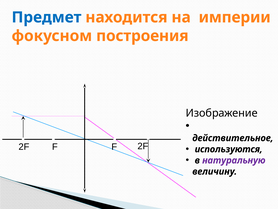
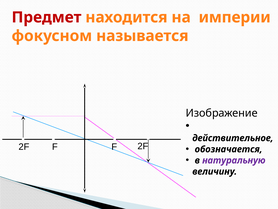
Предмет colour: blue -> red (46, 17)
построения: построения -> называется (142, 36)
используются: используются -> обозначается (229, 149)
